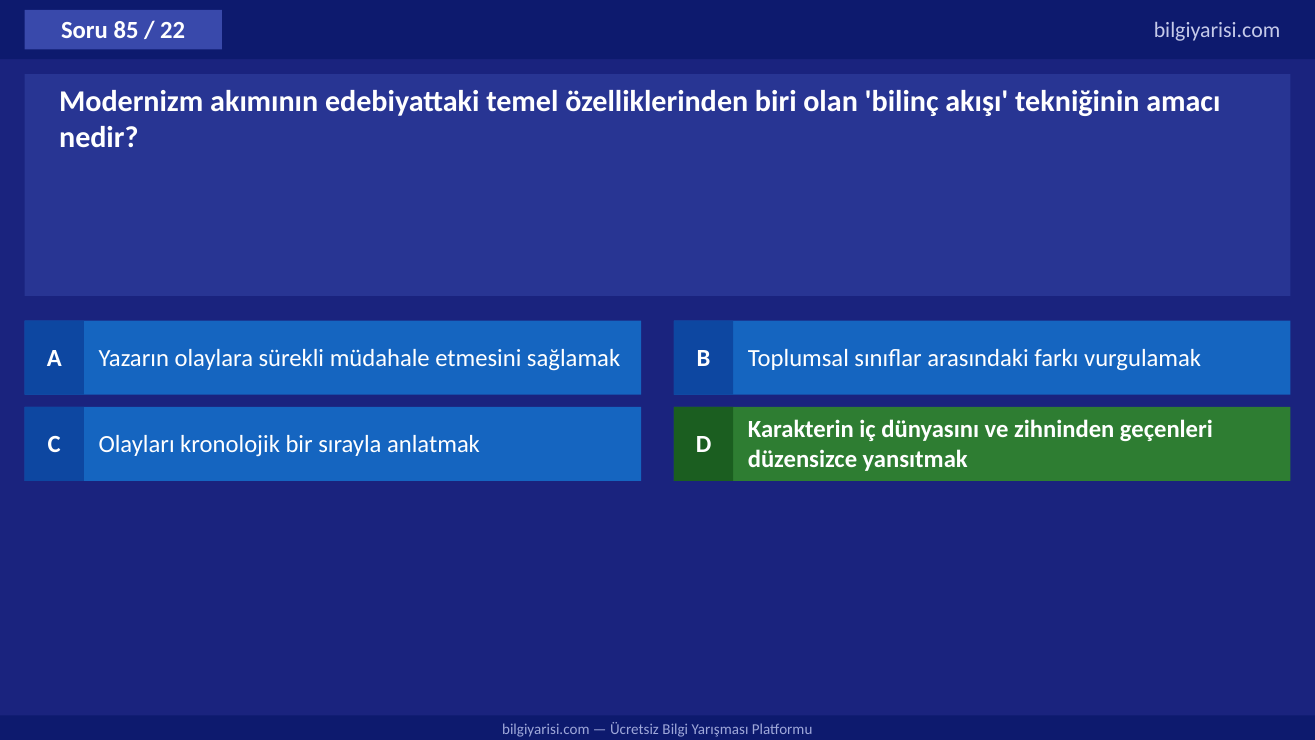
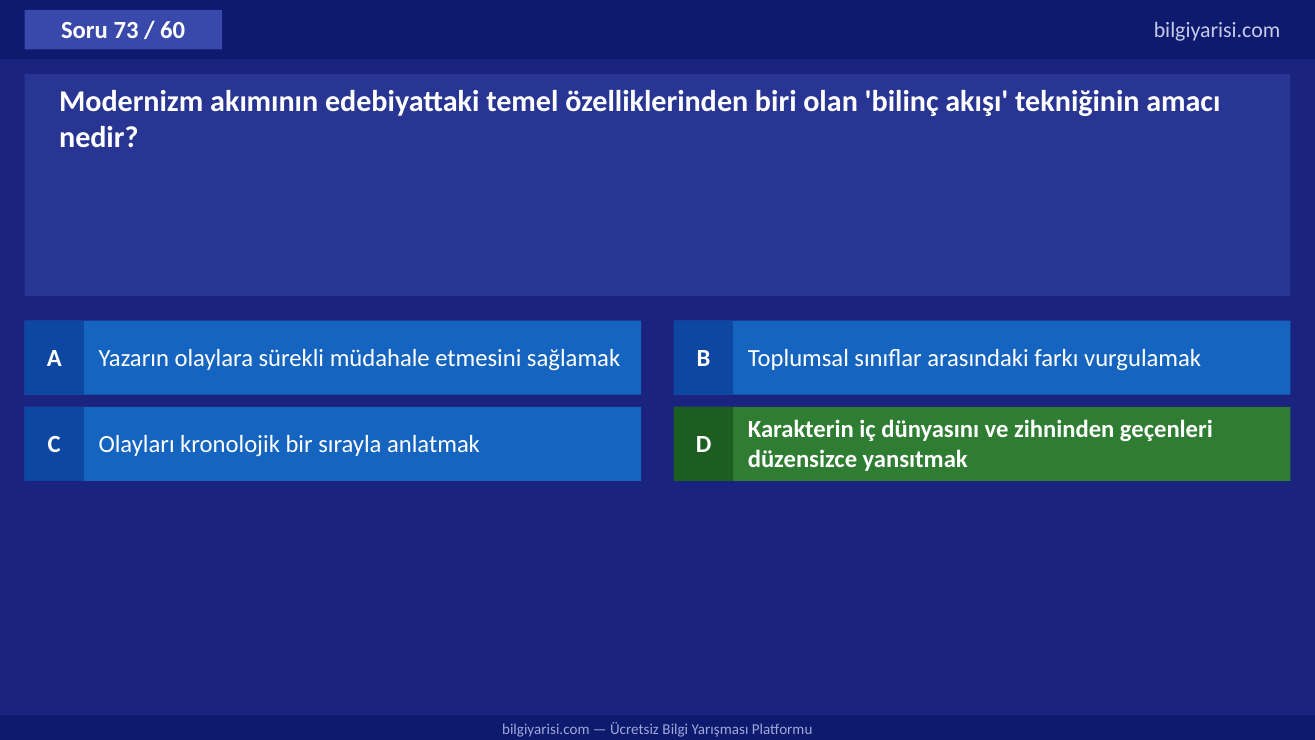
85: 85 -> 73 (126, 30)
22: 22 -> 60 (173, 30)
